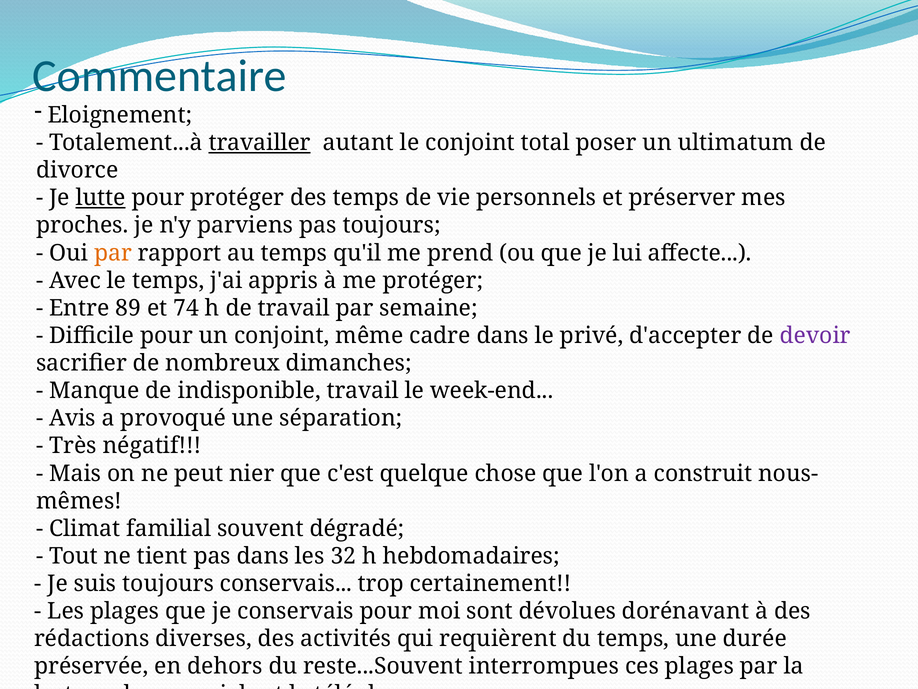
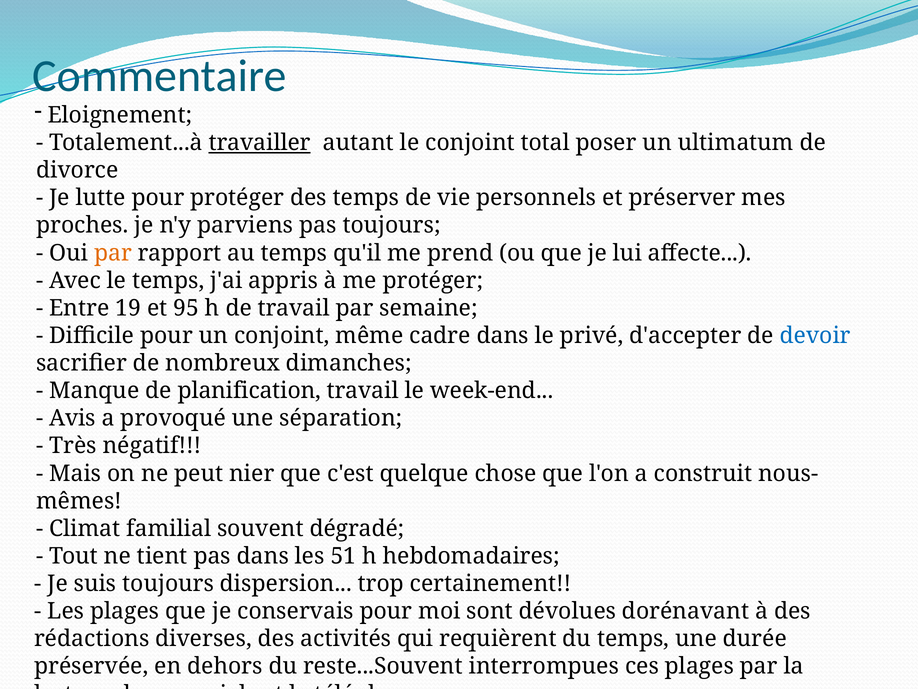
lutte underline: present -> none (101, 198)
89: 89 -> 19 (128, 308)
74: 74 -> 95 (186, 308)
devoir colour: purple -> blue (815, 335)
indisponible: indisponible -> planification (249, 390)
32: 32 -> 51 (343, 556)
toujours conservais: conservais -> dispersion (286, 583)
